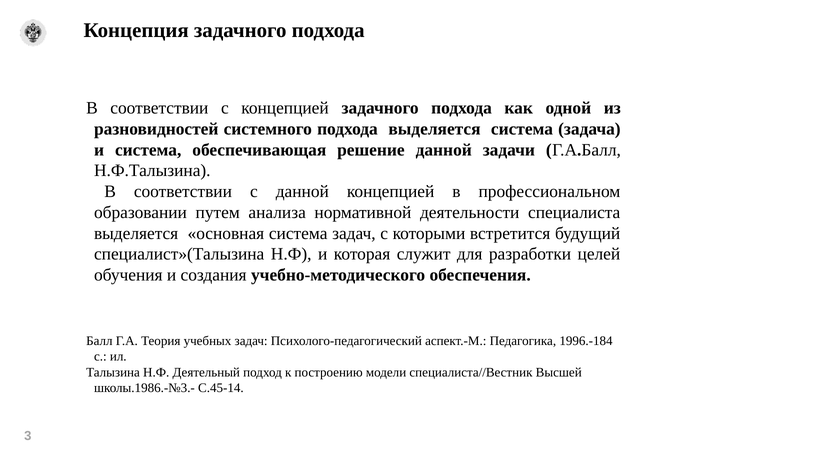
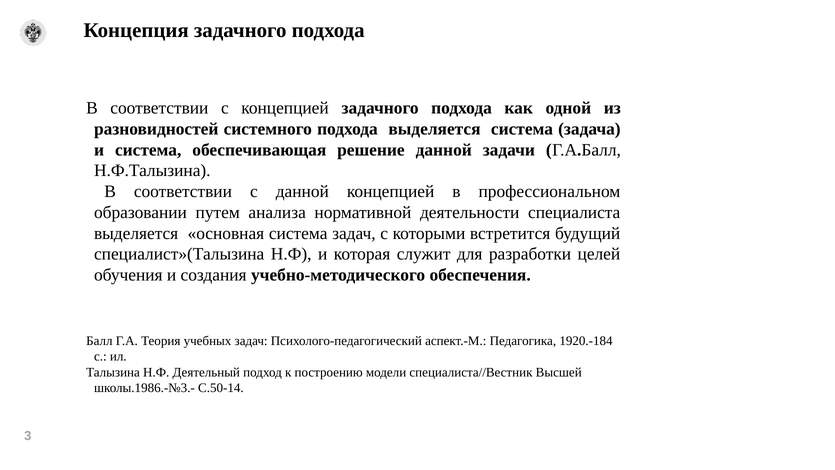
1996.-184: 1996.-184 -> 1920.-184 (586, 341)
С.45-14: С.45-14 -> С.50-14 (221, 388)
